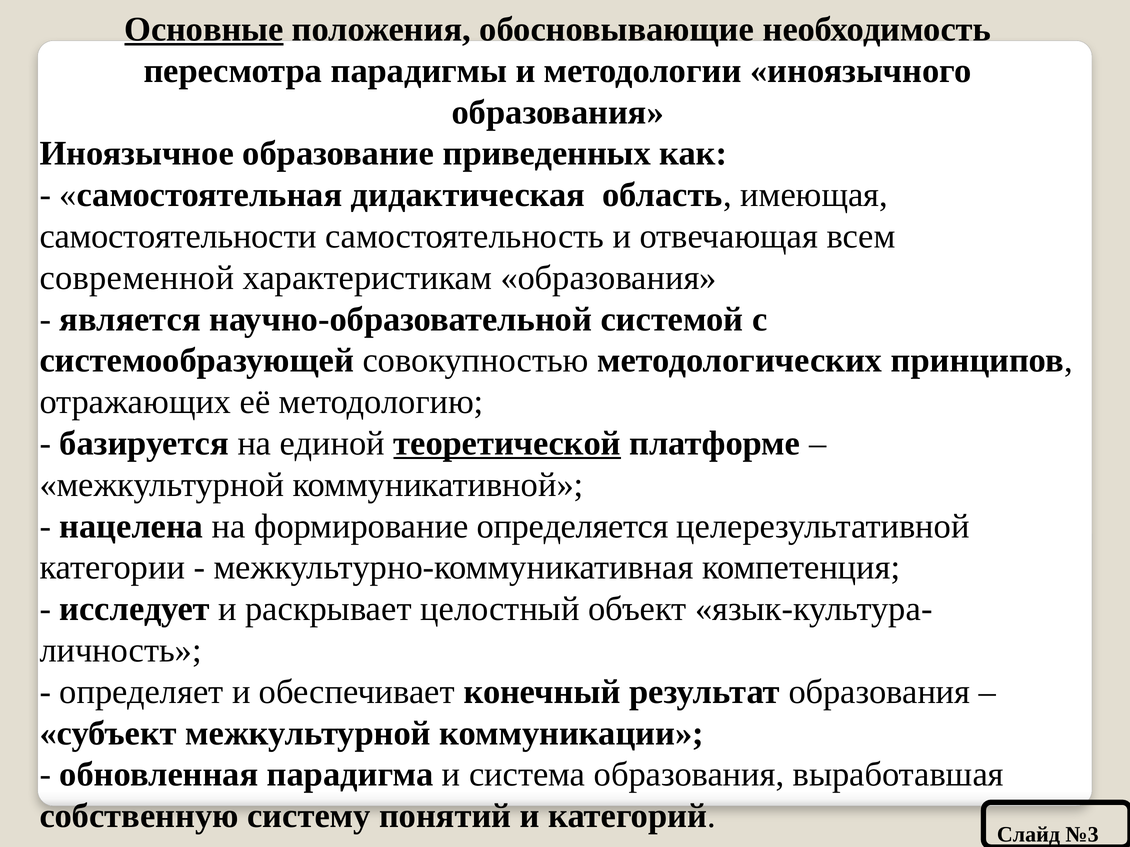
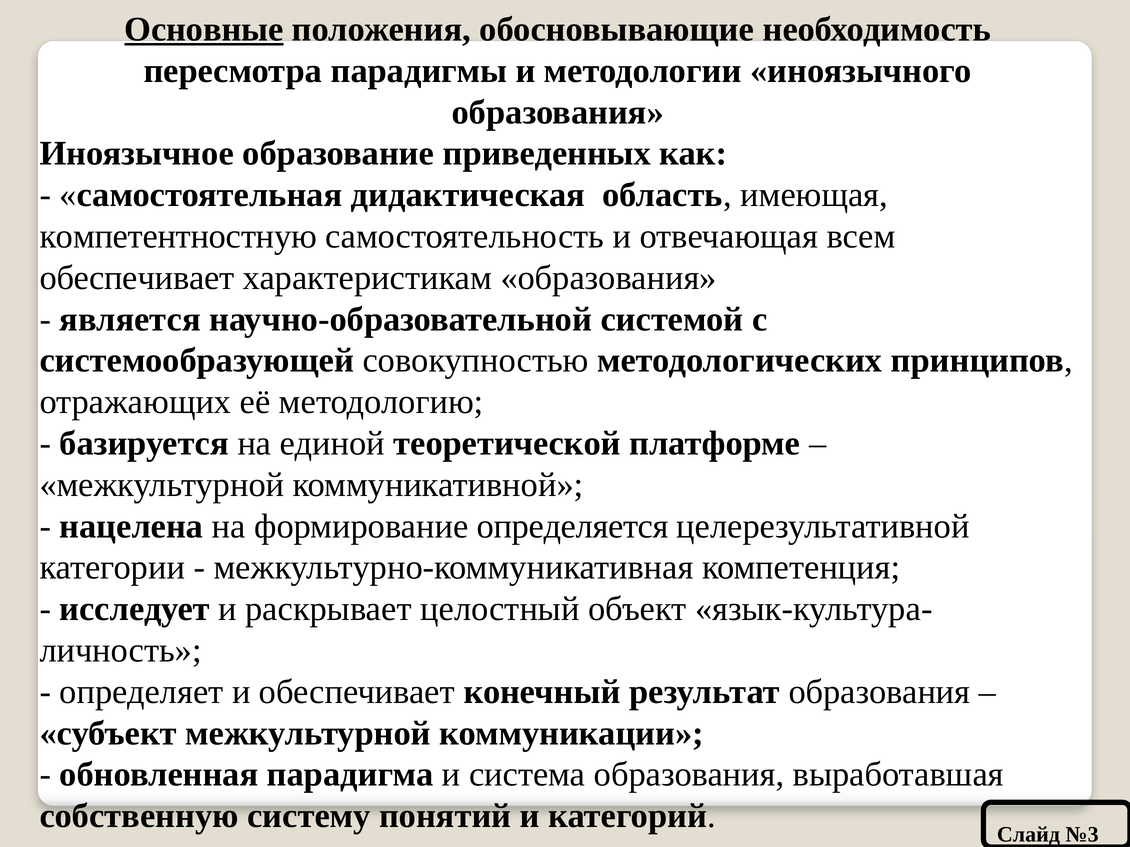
самостоятельности: самостоятельности -> компетентностную (178, 237)
современной: современной -> обеспечивает (137, 278)
теоретической underline: present -> none (507, 444)
